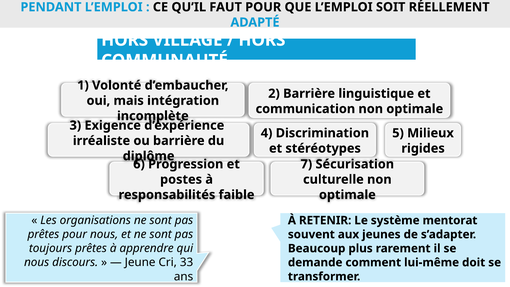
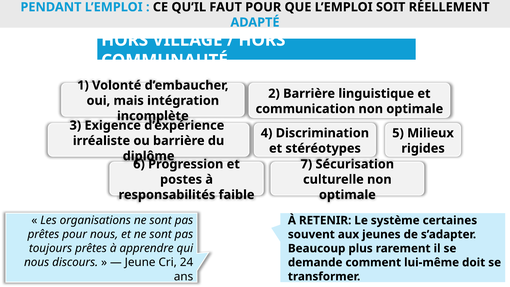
mentorat: mentorat -> certaines (450, 220)
33: 33 -> 24 (187, 262)
